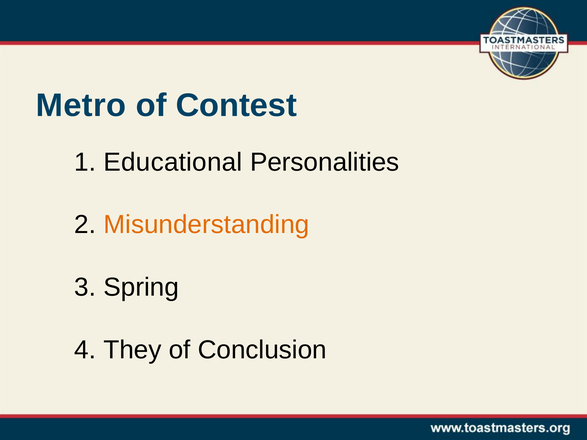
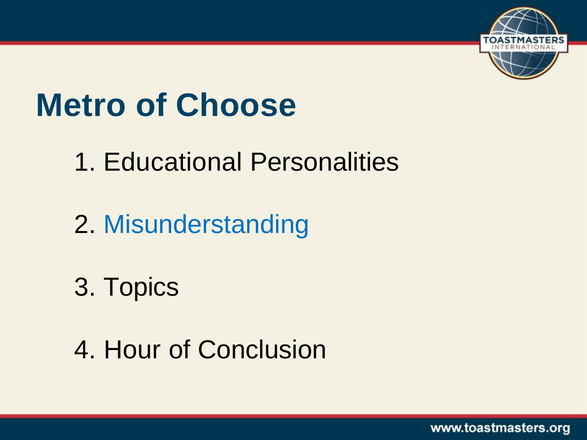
Contest: Contest -> Choose (236, 106)
Misunderstanding colour: orange -> blue (206, 225)
Spring: Spring -> Topics (141, 287)
They: They -> Hour (132, 350)
